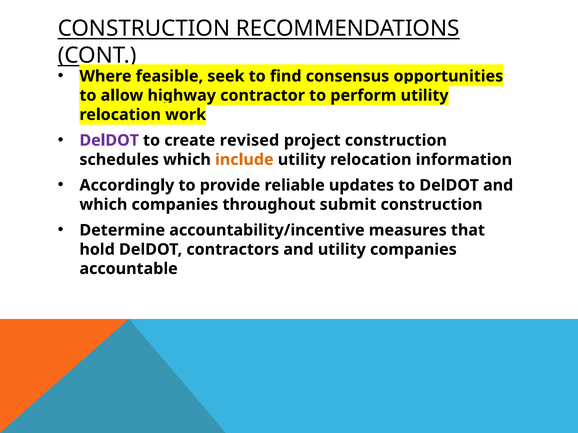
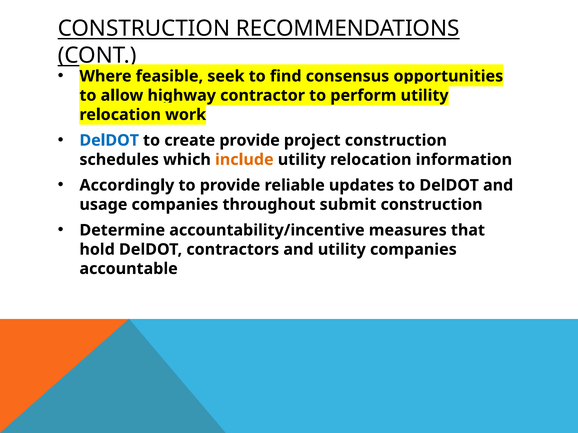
DelDOT colour: purple -> blue (109, 141)
create revised: revised -> provide (250, 141)
which: which -> usage (103, 205)
